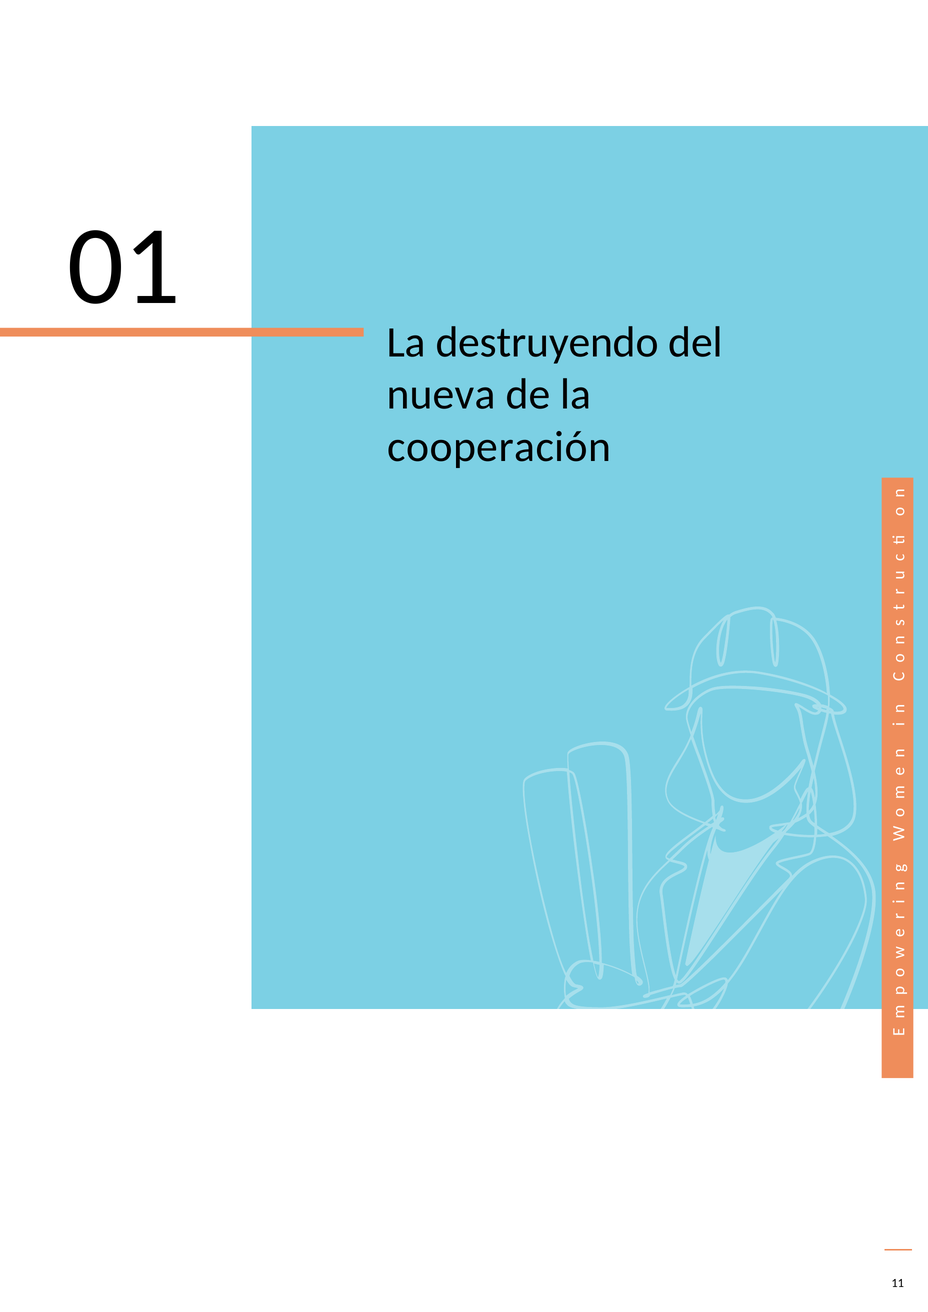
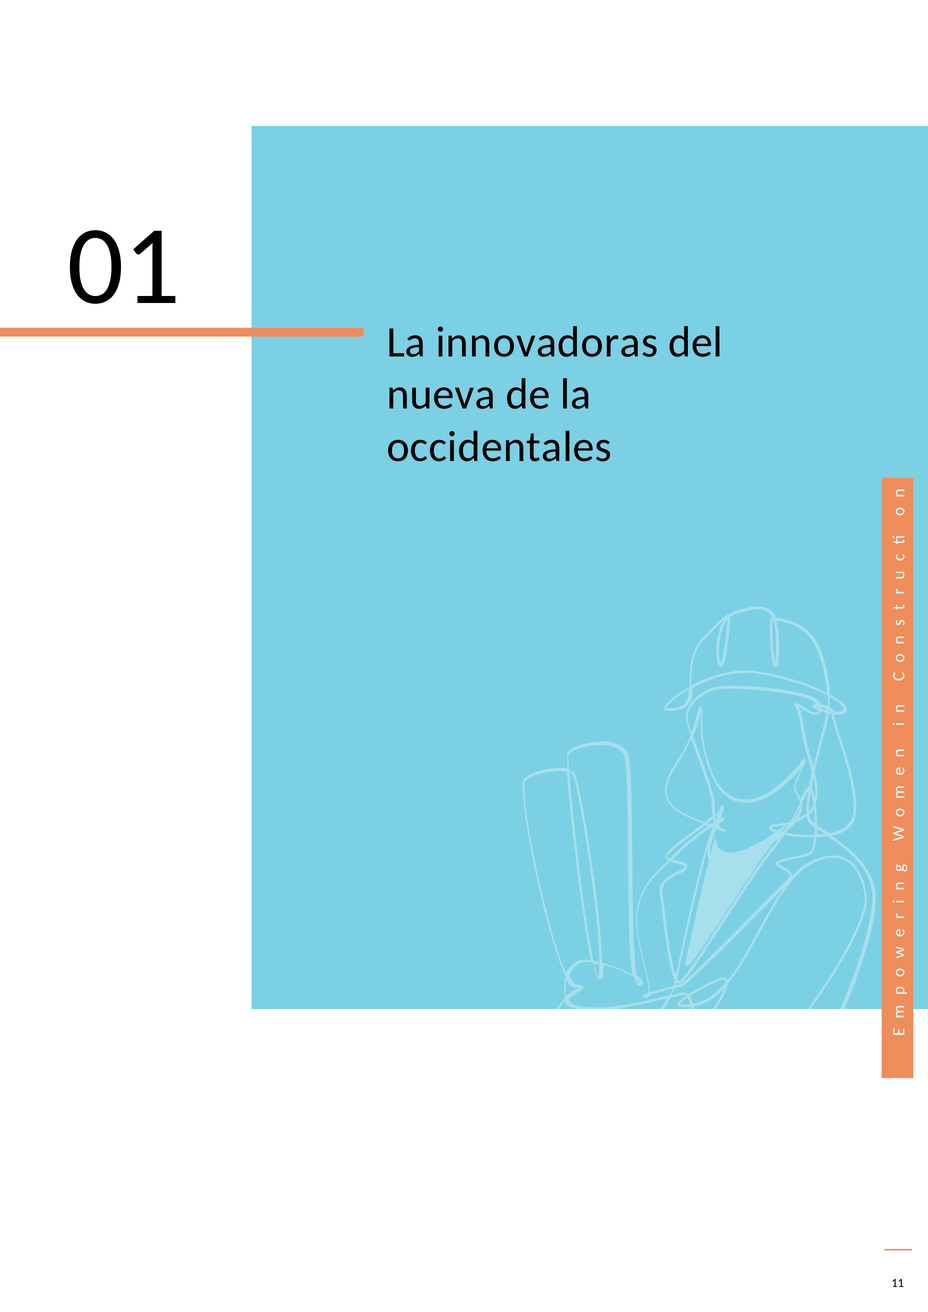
destruyendo: destruyendo -> innovadoras (547, 342)
cooperación: cooperación -> occidentales (499, 447)
